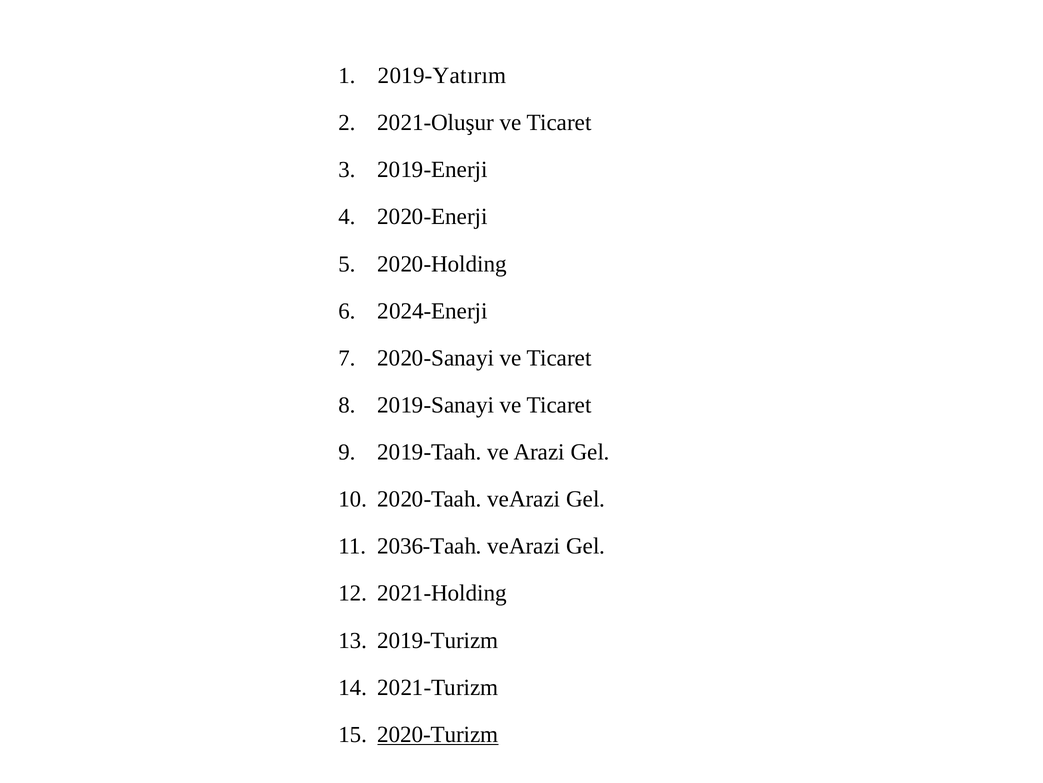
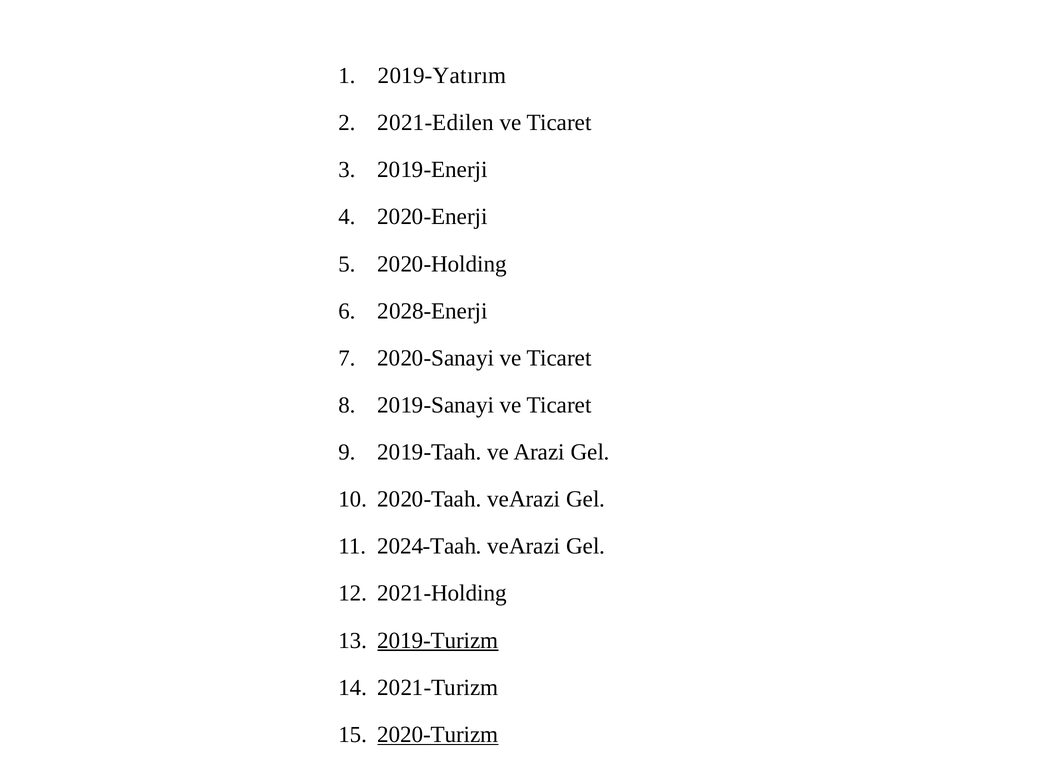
2021-Oluşur: 2021-Oluşur -> 2021-Edilen (436, 123)
2024-Enerji: 2024-Enerji -> 2028-Enerji (433, 311)
2036-Taah: 2036-Taah -> 2024-Taah (430, 546)
2019-Turizm underline: none -> present (438, 640)
